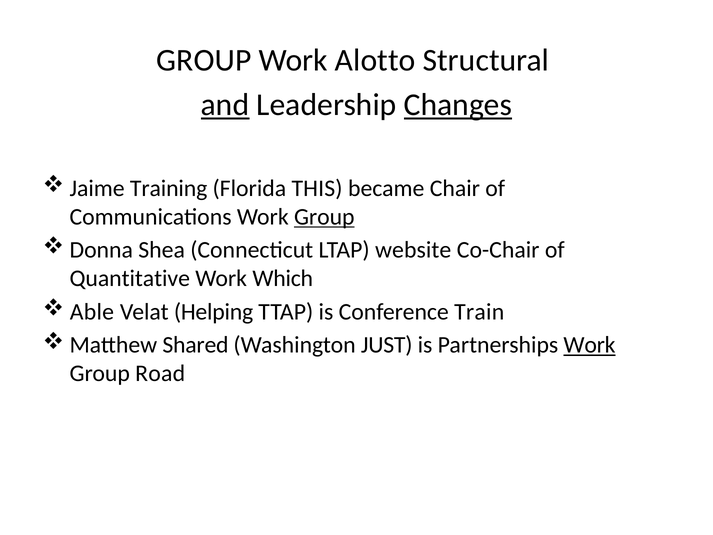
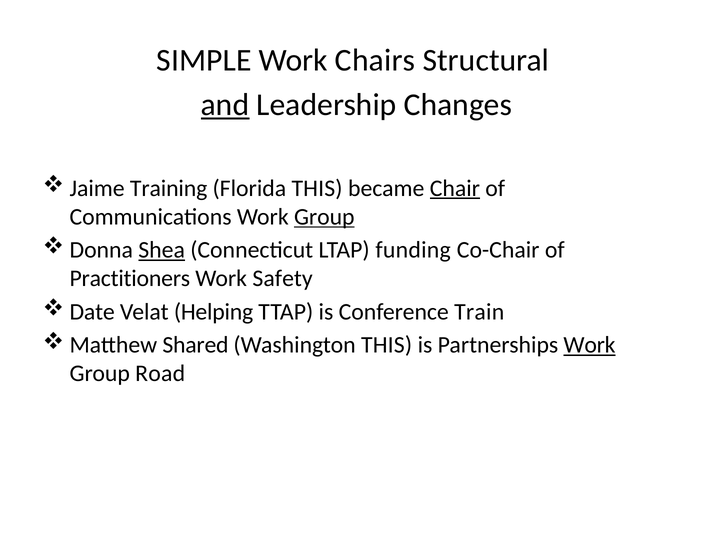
GROUP: GROUP -> SIMPLE (204, 60)
Alotto: Alotto -> Chairs (375, 60)
Changes underline: present -> none (458, 105)
Chair underline: none -> present (455, 188)
Shea underline: none -> present (162, 250)
website: website -> funding (413, 250)
Quantitative: Quantitative -> Practitioners (130, 278)
Which: Which -> Safety (283, 278)
Able: Able -> Date (92, 312)
Washington JUST: JUST -> THIS (387, 345)
